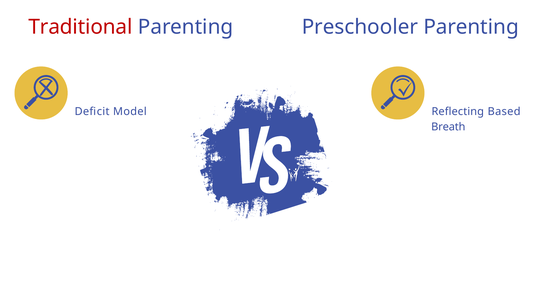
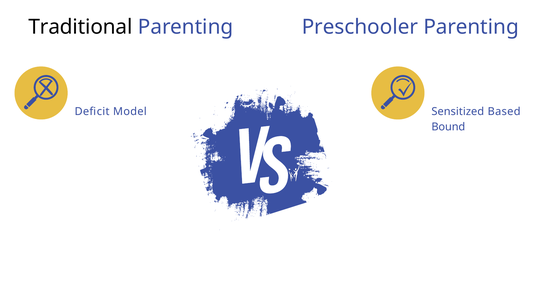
Traditional colour: red -> black (81, 27)
Reflecting: Reflecting -> Sensitized (458, 112)
Breath: Breath -> Bound (448, 127)
